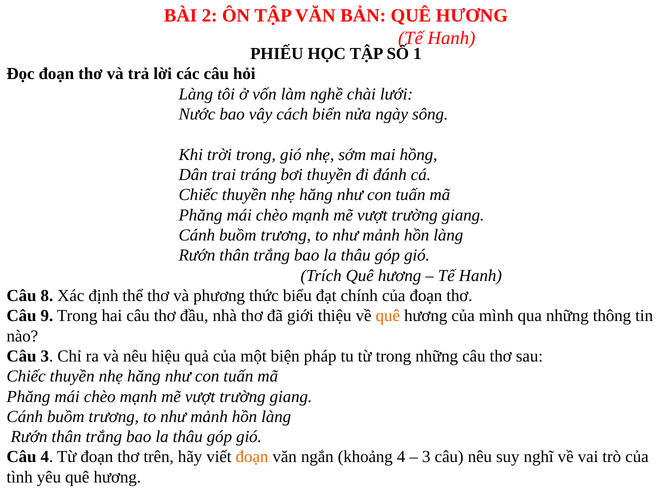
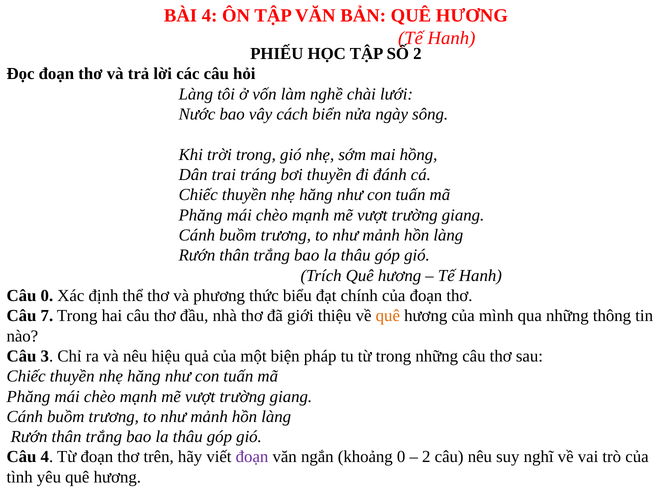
BÀI 2: 2 -> 4 (210, 16)
SỐ 1: 1 -> 2 (417, 54)
Câu 8: 8 -> 0 (47, 296)
9: 9 -> 7 (47, 316)
đoạn colour: orange -> purple (252, 457)
khoảng 4: 4 -> 0 (401, 457)
3: 3 -> 2 (426, 457)
